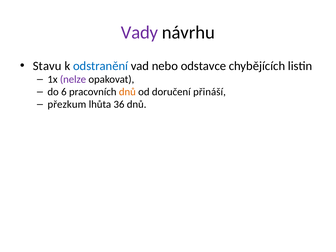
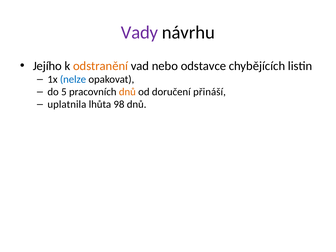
Stavu: Stavu -> Jejího (47, 66)
odstranění colour: blue -> orange (101, 66)
nelze colour: purple -> blue (73, 79)
6: 6 -> 5 (64, 92)
přezkum: přezkum -> uplatnila (67, 104)
36: 36 -> 98 (119, 104)
